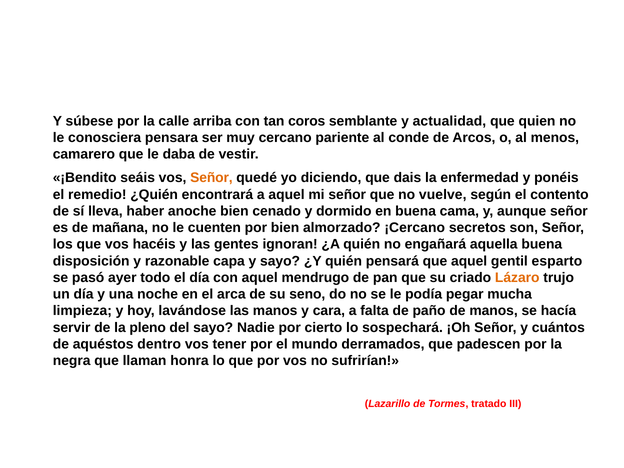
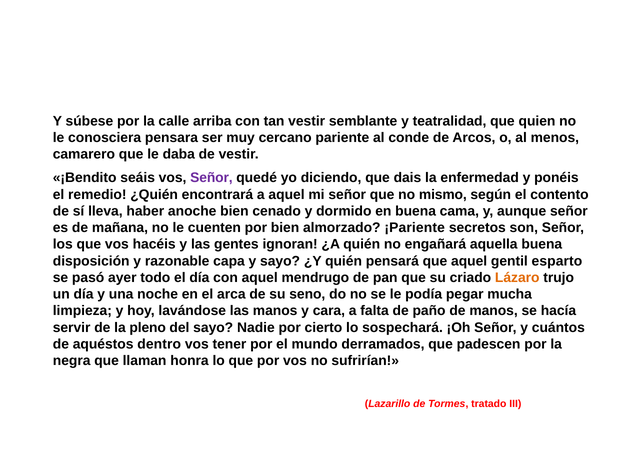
tan coros: coros -> vestir (307, 121)
actualidad: actualidad -> teatralidad (449, 121)
Señor colour: orange -> purple (211, 178)
vuelve: vuelve -> mismo (443, 194)
¡Cercano: ¡Cercano -> ¡Pariente (415, 228)
